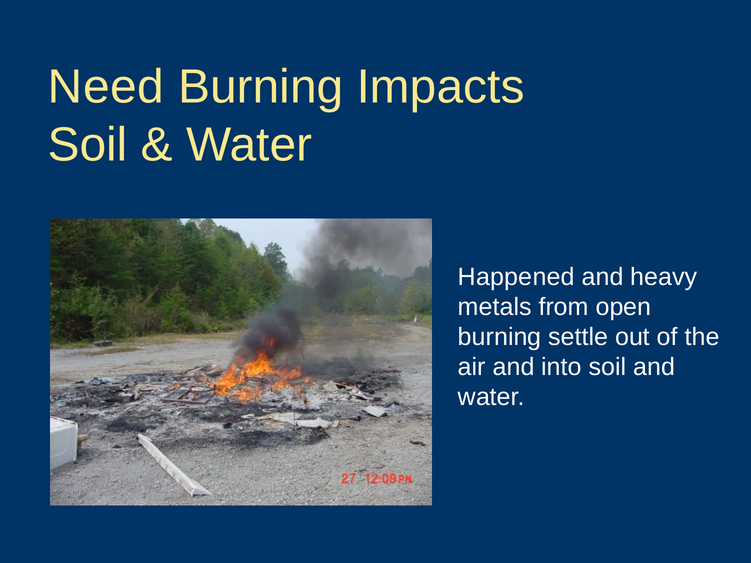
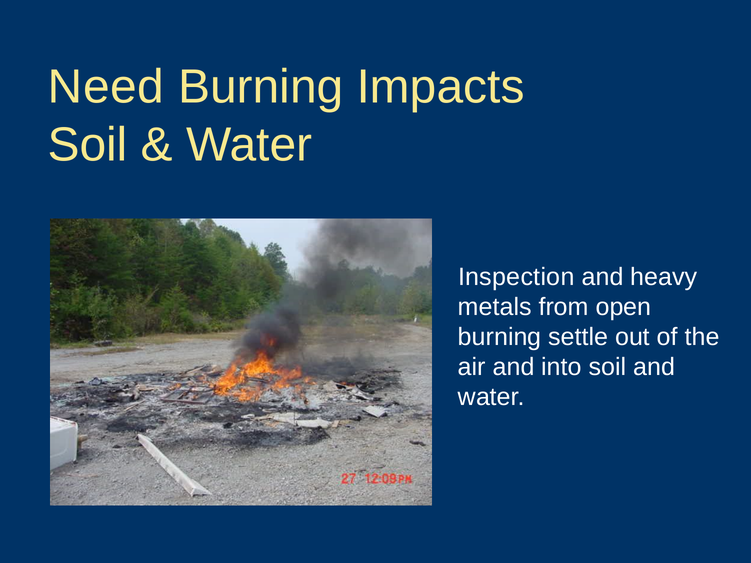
Happened: Happened -> Inspection (516, 277)
